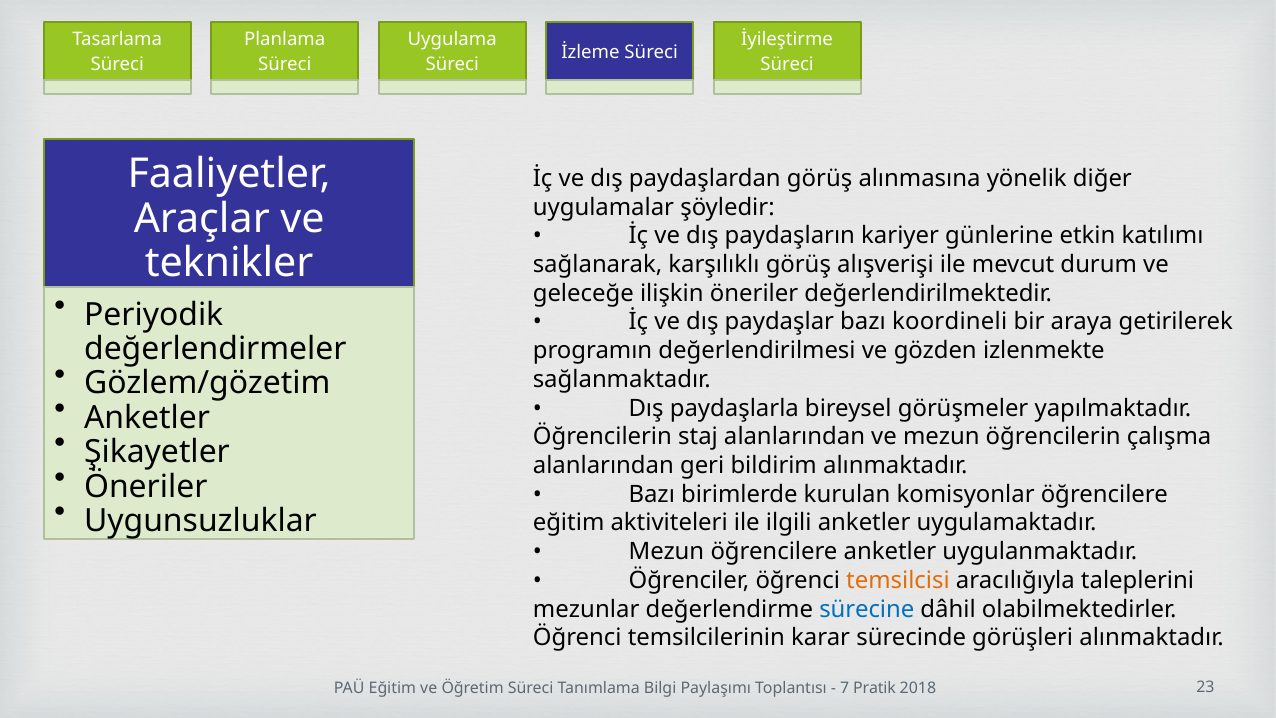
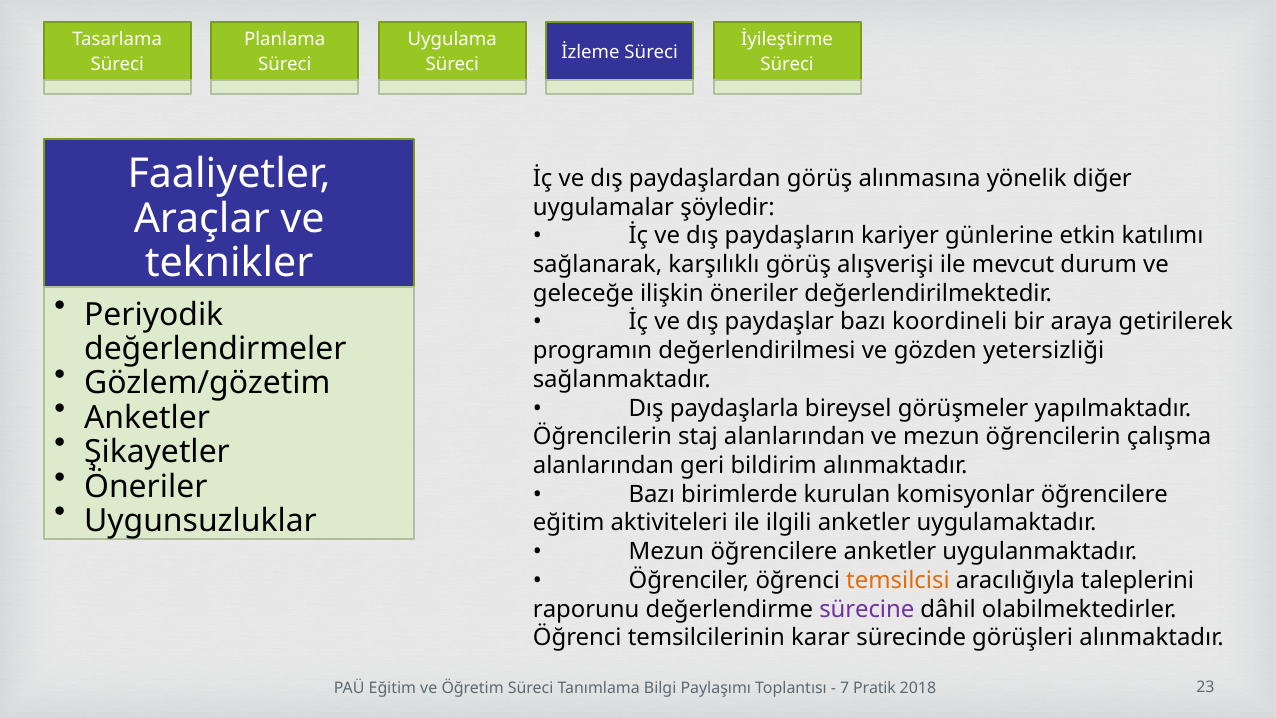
izlenmekte: izlenmekte -> yetersizliği (1044, 351)
mezunlar: mezunlar -> raporunu (586, 609)
sürecine colour: blue -> purple (867, 609)
